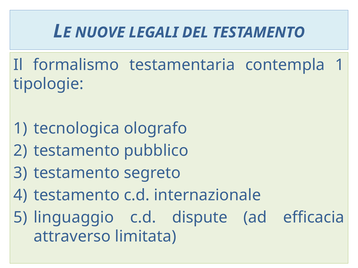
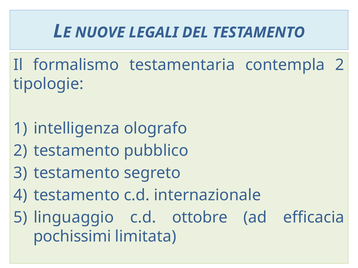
contempla 1: 1 -> 2 (340, 65)
tecnologica: tecnologica -> intelligenza (77, 129)
dispute: dispute -> ottobre (200, 218)
attraverso: attraverso -> pochissimi (72, 237)
